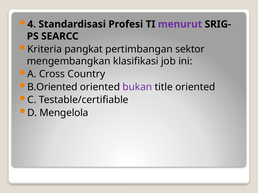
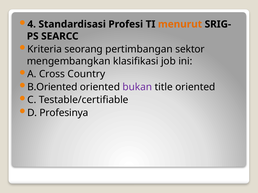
menurut colour: purple -> orange (180, 24)
pangkat: pangkat -> seorang (84, 49)
Mengelola: Mengelola -> Profesinya (64, 113)
